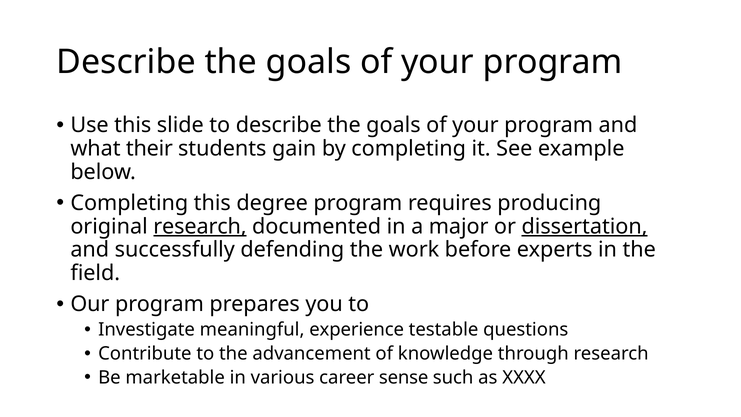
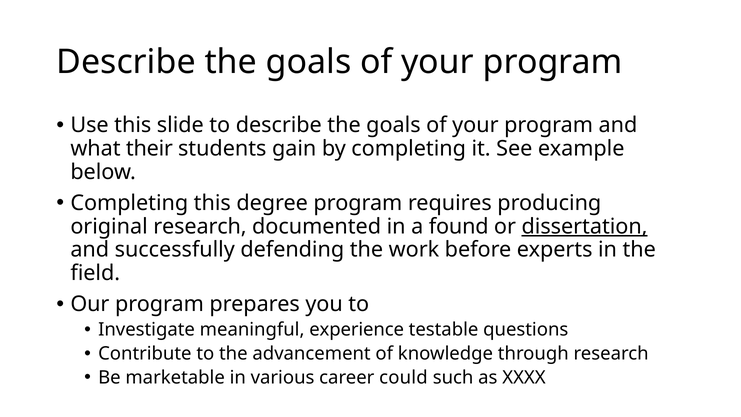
research underline: present -> none (200, 226)
major: major -> found (459, 226)
sense: sense -> could (403, 377)
